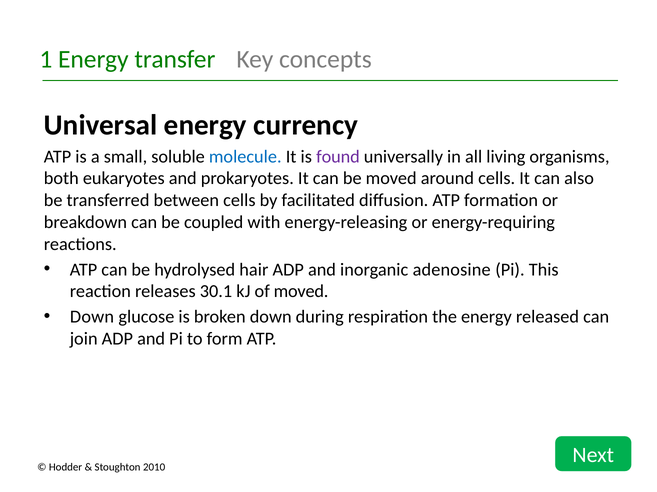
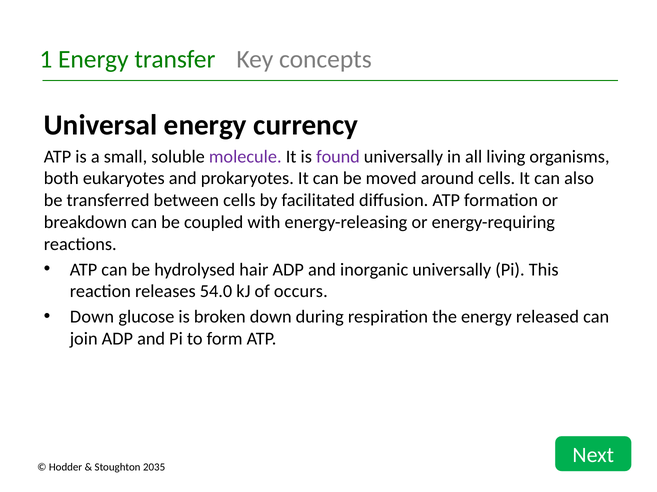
molecule colour: blue -> purple (245, 157)
inorganic adenosine: adenosine -> universally (452, 270)
30.1: 30.1 -> 54.0 (216, 292)
of moved: moved -> occurs (301, 292)
2010: 2010 -> 2035 (154, 468)
